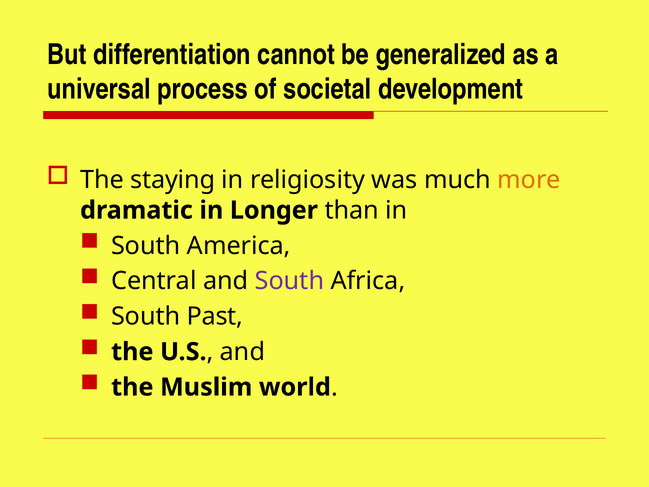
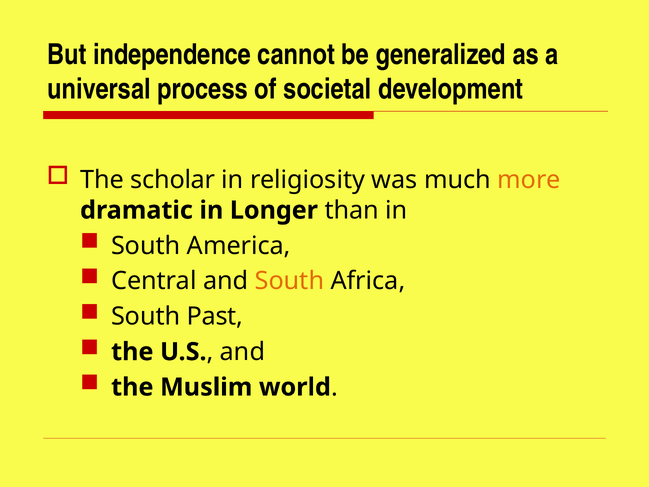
differentiation: differentiation -> independence (172, 55)
staying: staying -> scholar (173, 180)
South colour: purple -> orange (289, 281)
